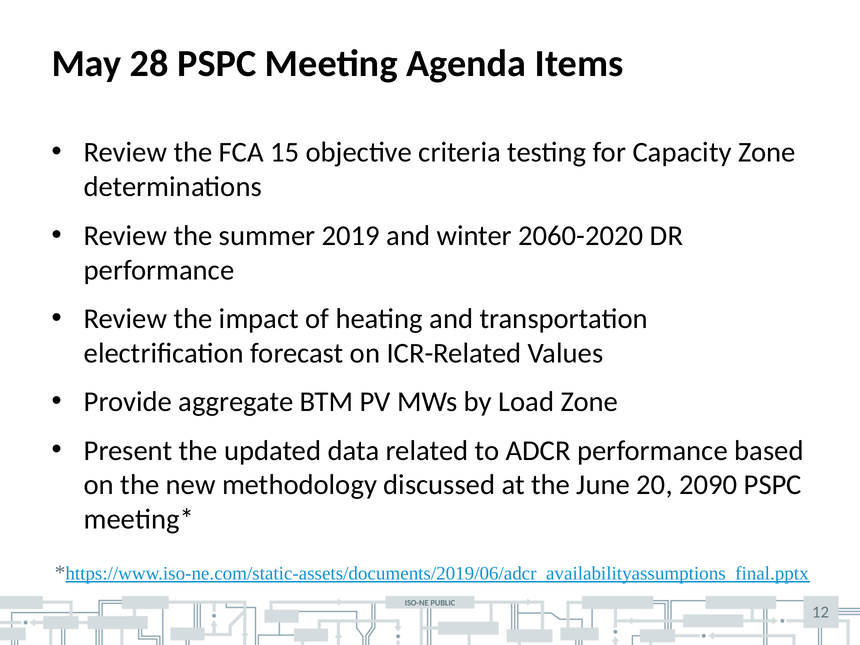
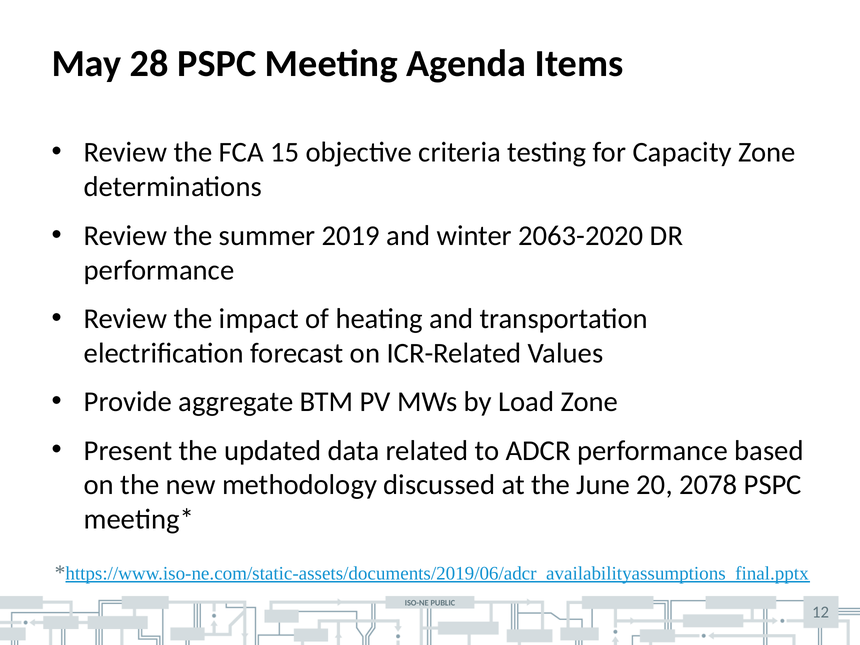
2060-2020: 2060-2020 -> 2063-2020 (581, 236)
2090: 2090 -> 2078 (708, 485)
